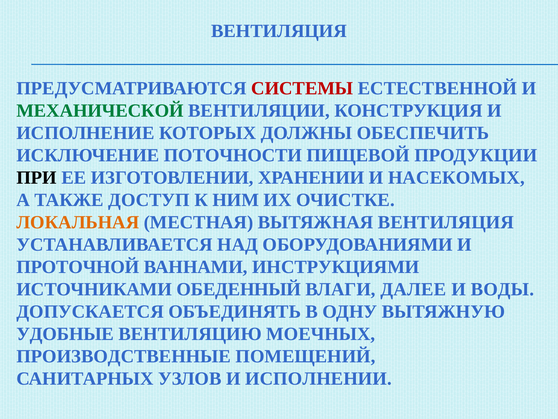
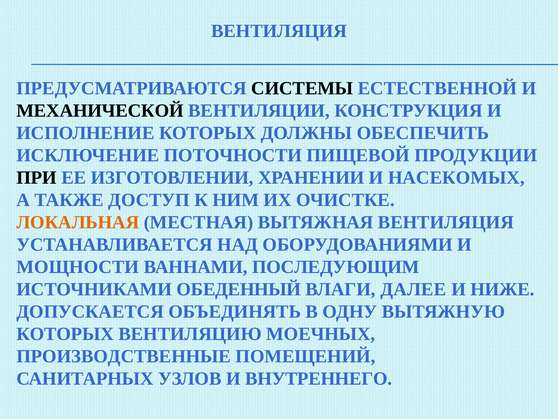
СИСТЕМЫ colour: red -> black (302, 88)
МЕХАНИЧЕСКОЙ colour: green -> black (100, 111)
ПРОТОЧНОЙ: ПРОТОЧНОЙ -> МОЩНОСТИ (78, 267)
ИНСТРУКЦИЯМИ: ИНСТРУКЦИЯМИ -> ПОСЛЕДУЮЩИМ (336, 267)
ВОДЫ: ВОДЫ -> НИЖЕ (503, 289)
УДОБНЫЕ: УДОБНЫЕ -> КОТОРЫХ (65, 334)
ИСПОЛНЕНИИ: ИСПОЛНЕНИИ -> ВНУТРЕННЕГО (319, 378)
